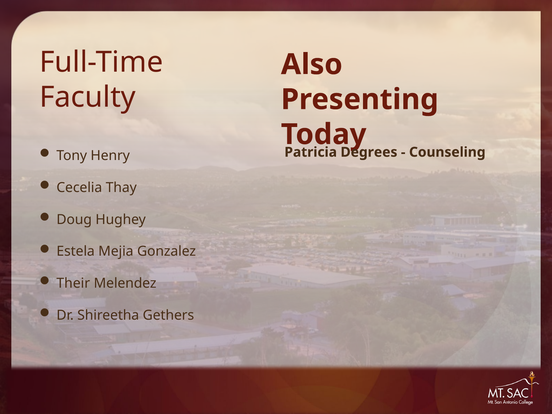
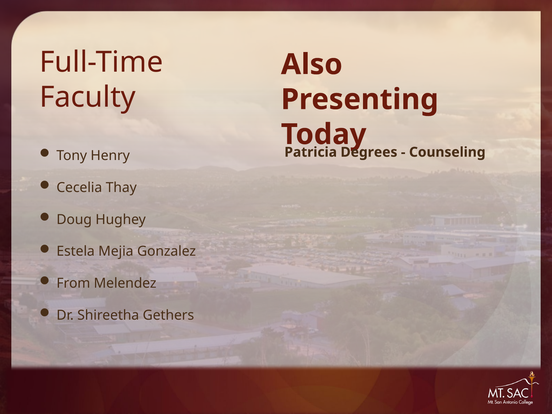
Their: Their -> From (73, 283)
